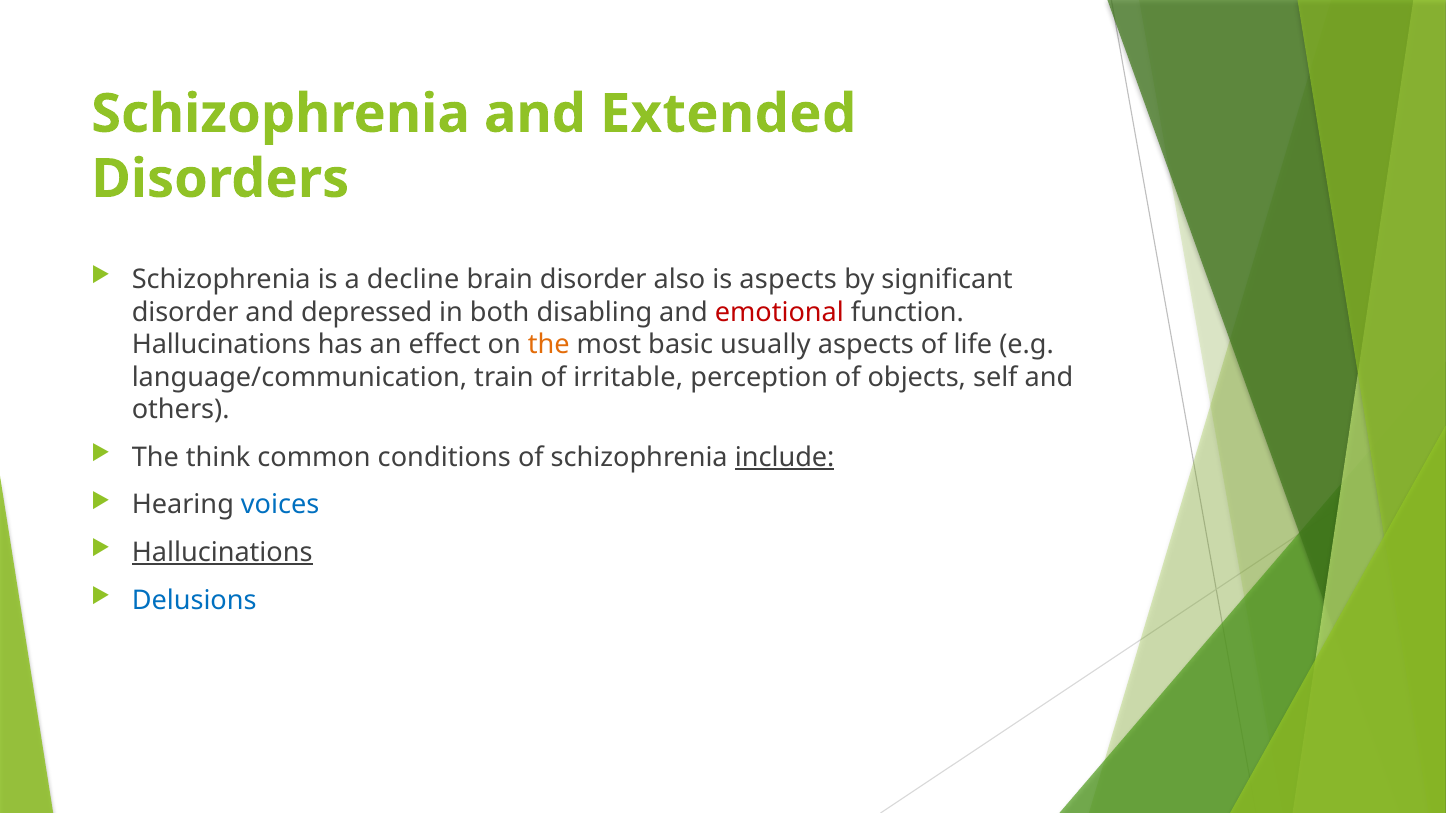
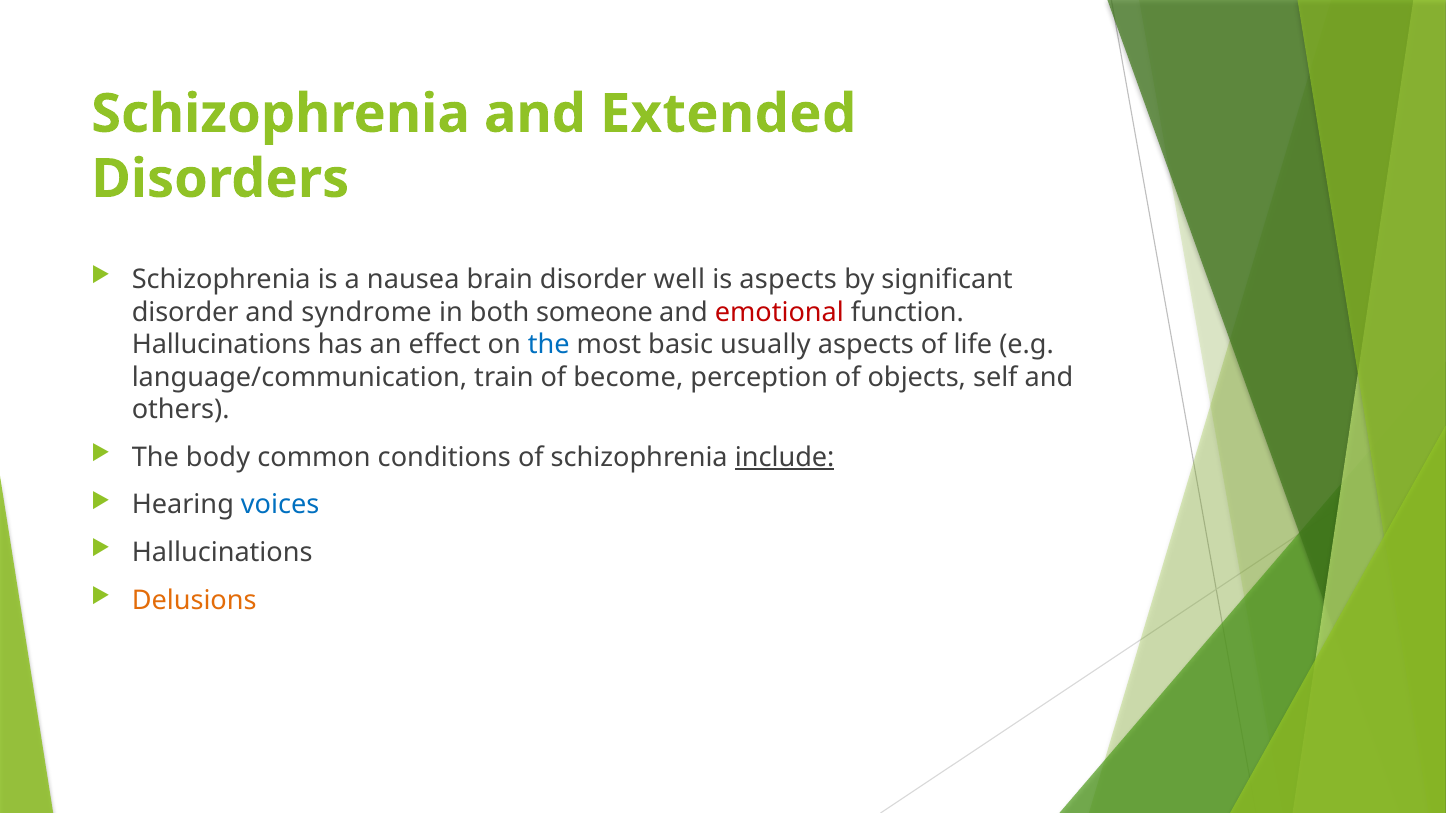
decline: decline -> nausea (413, 280)
also: also -> well (679, 280)
depressed: depressed -> syndrome (366, 312)
disabling: disabling -> someone (595, 312)
the colour: orange -> blue (549, 345)
irritable: irritable -> become (628, 377)
think: think -> body (218, 458)
Hallucinations underline: present -> none (222, 553)
Delusions colour: blue -> orange (194, 600)
